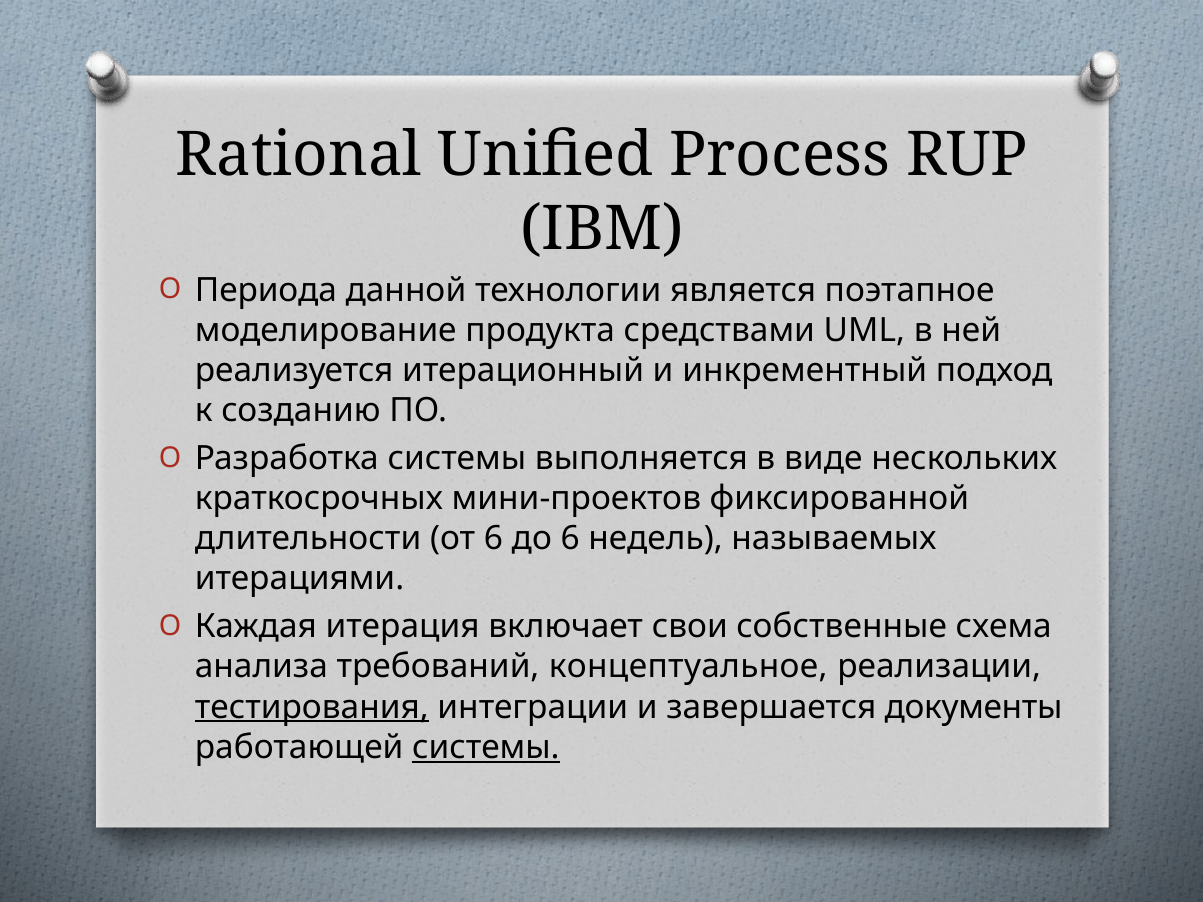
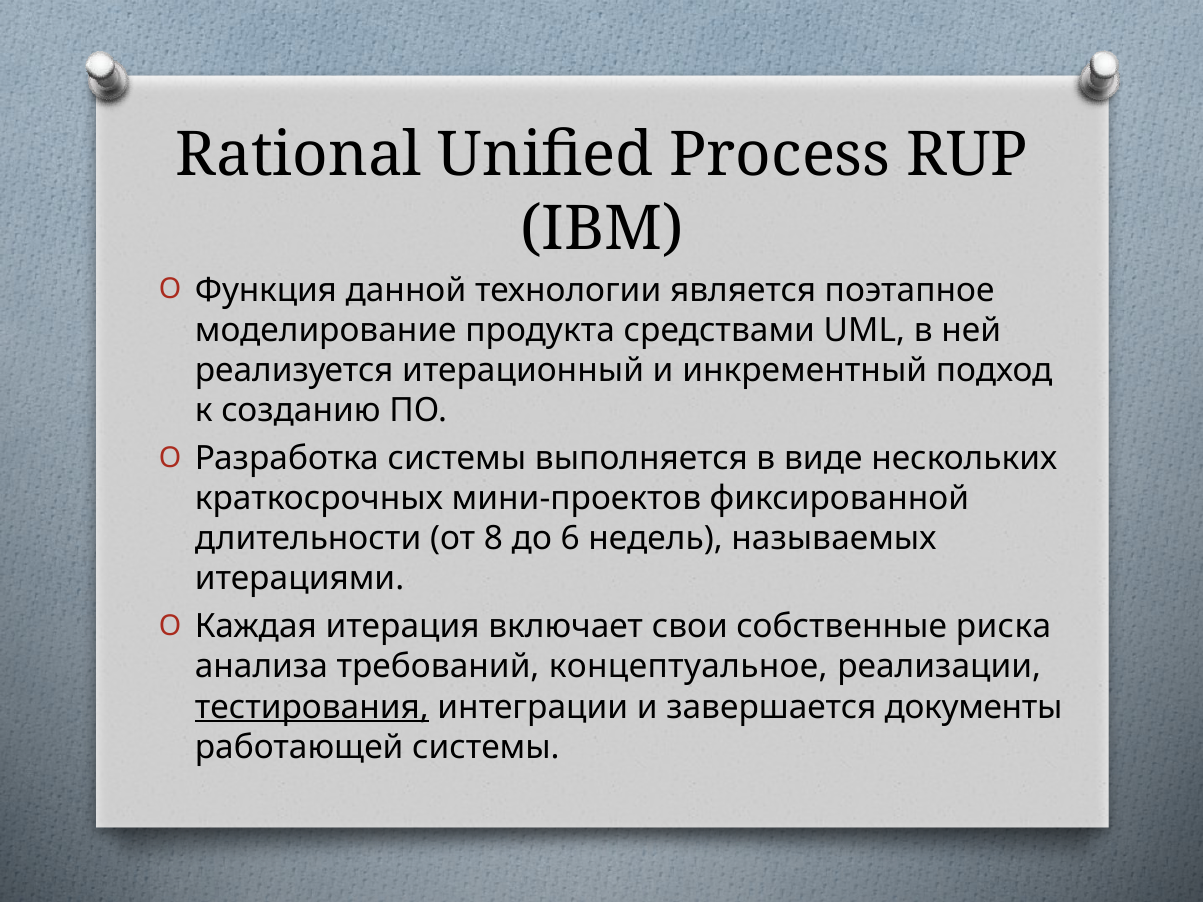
Периода: Периода -> Функция (266, 290)
от 6: 6 -> 8 (493, 539)
схема: схема -> риска (1004, 627)
системы underline: present -> none (486, 747)
